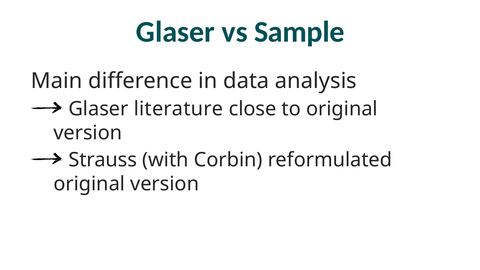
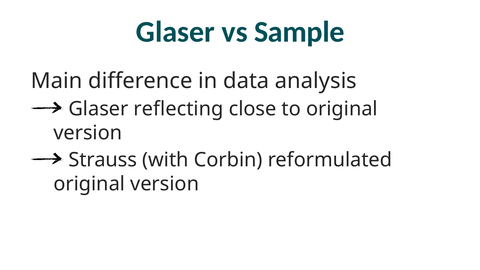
literature: literature -> reflecting (179, 109)
